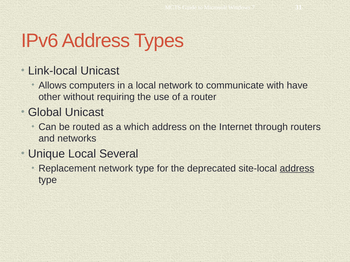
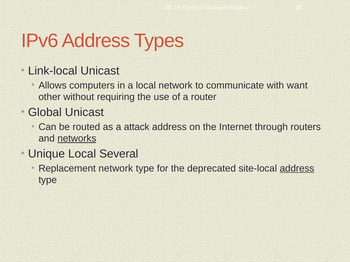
have: have -> want (297, 85)
which: which -> attack (137, 127)
networks underline: none -> present (77, 139)
